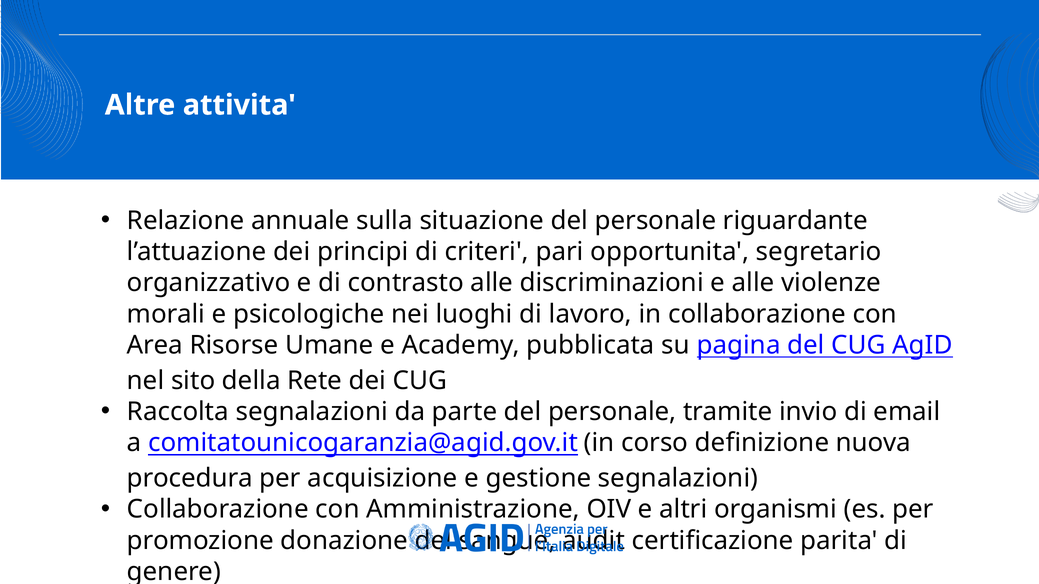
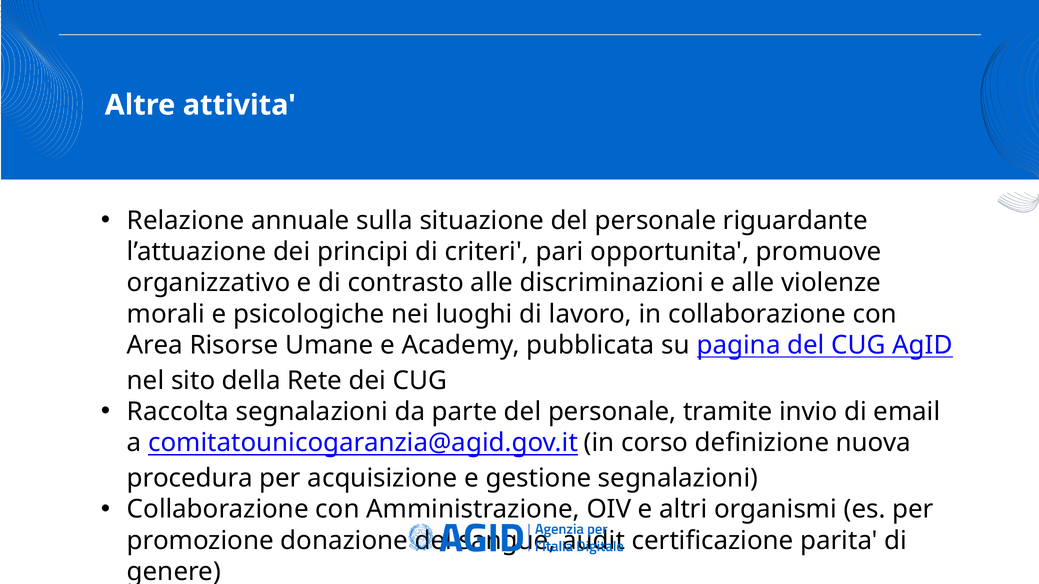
segretario: segretario -> promuove (819, 252)
